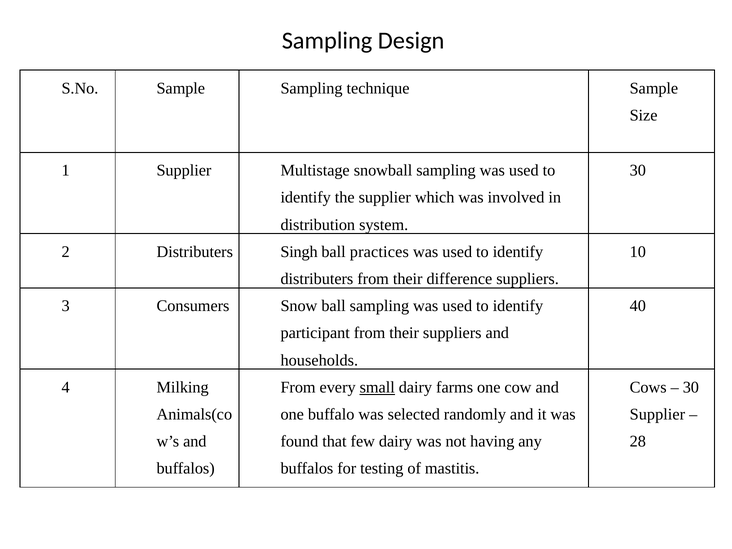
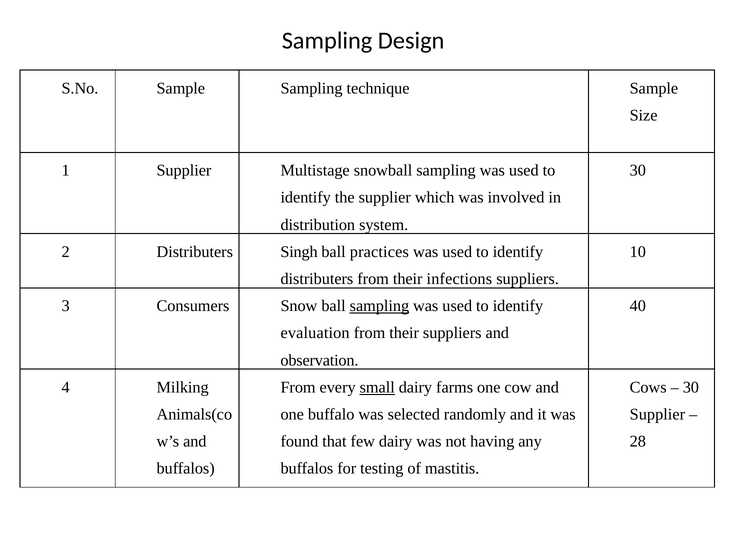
difference: difference -> infections (459, 279)
sampling underline: none -> present (379, 306)
participant: participant -> evaluation (315, 333)
households: households -> observation (319, 360)
